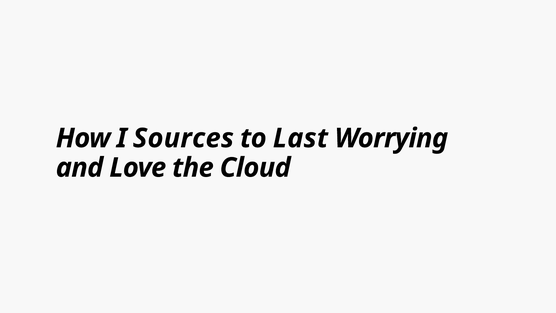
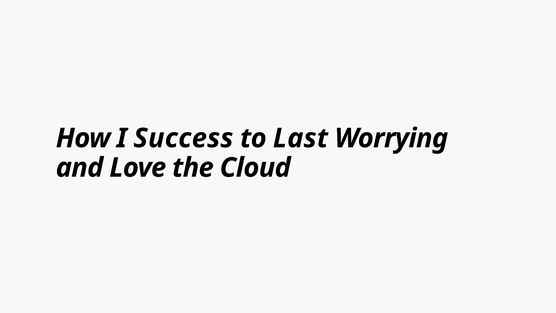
Sources: Sources -> Success (183, 138)
